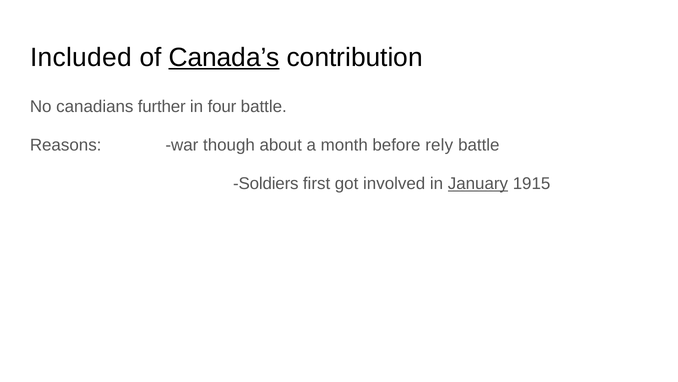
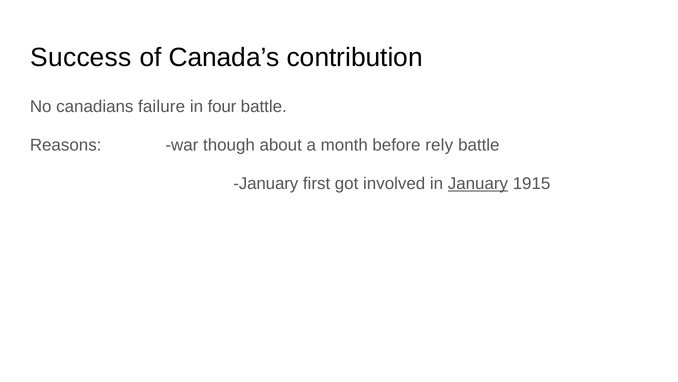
Included: Included -> Success (81, 57)
Canada’s underline: present -> none (224, 57)
further: further -> failure (162, 107)
Soldiers: Soldiers -> January (266, 183)
